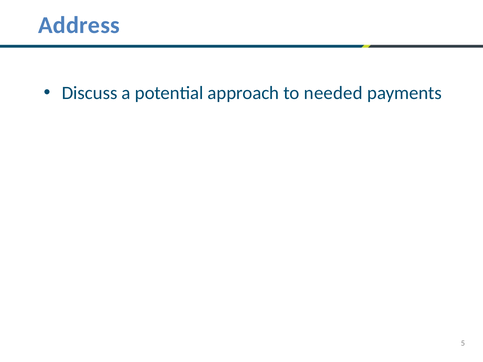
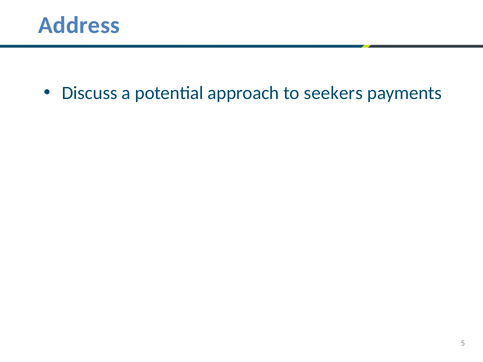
needed: needed -> seekers (333, 93)
